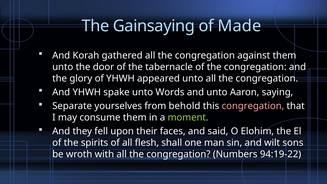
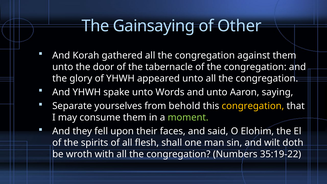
Made: Made -> Other (240, 26)
congregation colour: pink -> yellow (253, 106)
sons: sons -> doth (293, 143)
94:19-22: 94:19-22 -> 35:19-22 (281, 154)
